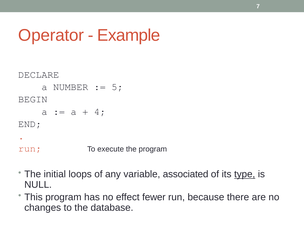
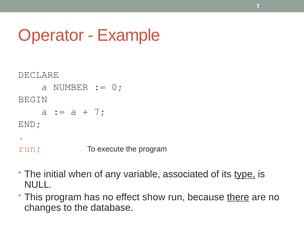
5: 5 -> 0 (117, 87)
4: 4 -> 7 (100, 112)
loops: loops -> when (80, 174)
fewer: fewer -> show (154, 197)
there underline: none -> present (238, 197)
